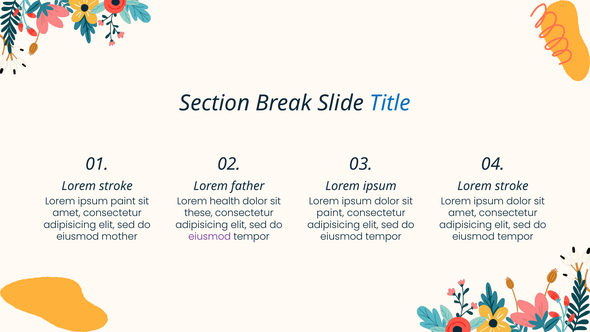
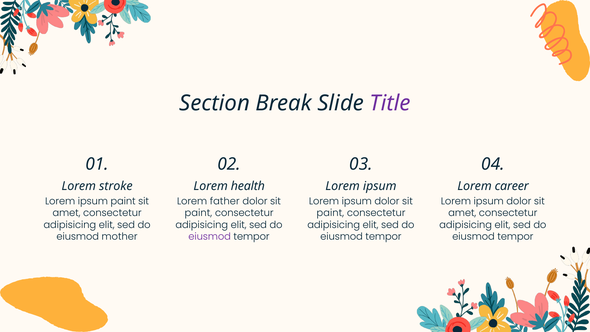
Title colour: blue -> purple (390, 103)
father: father -> health (248, 186)
stroke: stroke -> career (512, 186)
health: health -> father (225, 201)
these: these -> paint (198, 213)
